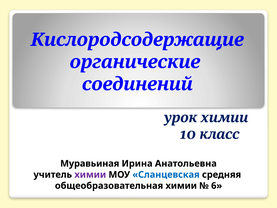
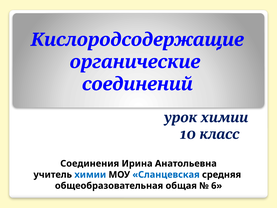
Муравьиная: Муравьиная -> Соединения (90, 163)
химии colour: purple -> blue (90, 174)
общеобразовательная химии: химии -> общая (181, 186)
